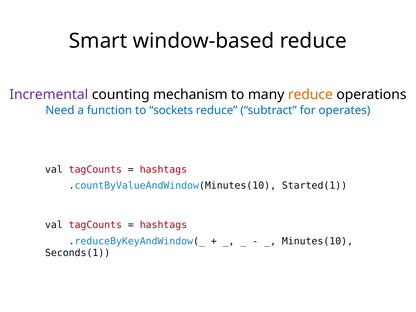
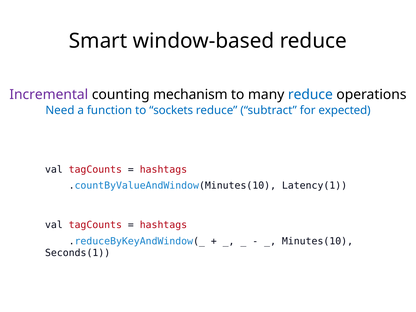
reduce colour: orange -> blue (310, 95)
operates: operates -> expected (345, 110)
Started(1: Started(1 -> Latency(1 (315, 186)
